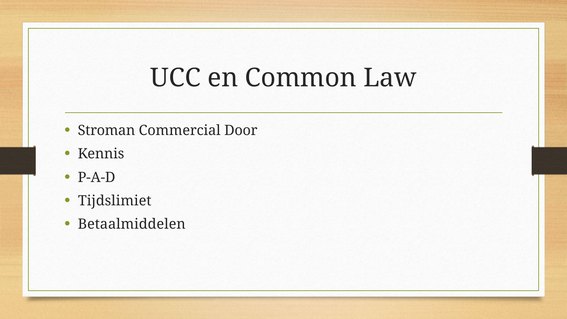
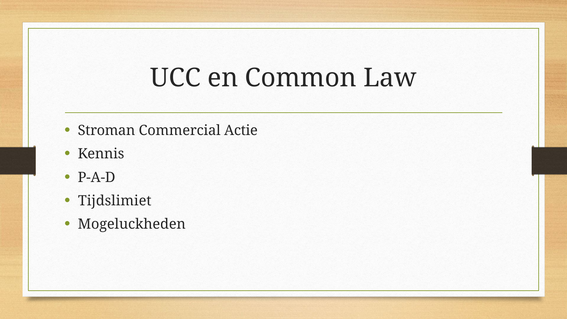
Door: Door -> Actie (241, 131)
Betaalmiddelen: Betaalmiddelen -> Mogeluckheden (132, 224)
